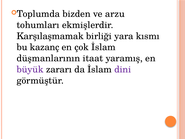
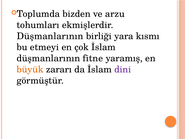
Karşılaşmamak: Karşılaşmamak -> Düşmanlarının (50, 36)
kazanç: kazanç -> etmeyi (45, 47)
itaat: itaat -> fitne (93, 58)
büyük colour: purple -> orange (30, 69)
